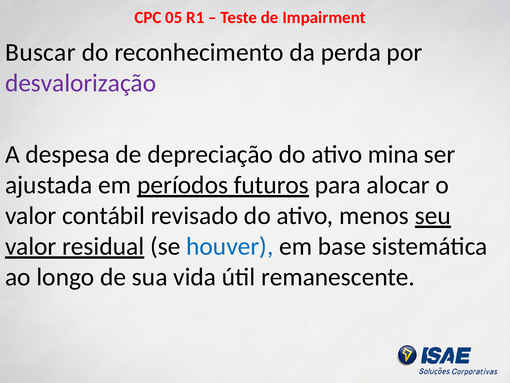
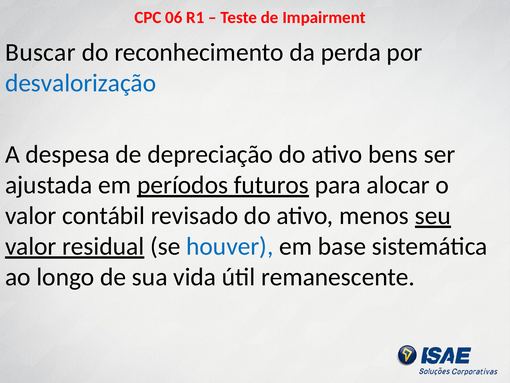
05: 05 -> 06 (174, 18)
desvalorização colour: purple -> blue (81, 83)
mina: mina -> bens (393, 154)
